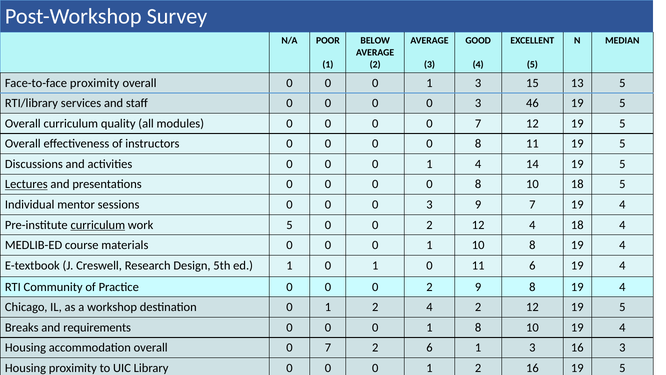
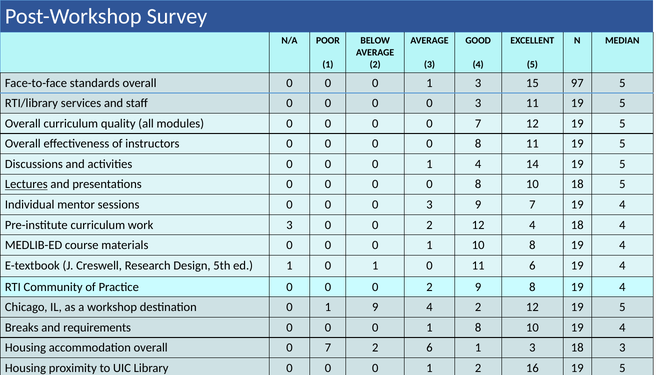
Face-to-face proximity: proximity -> standards (95, 83)
13: 13 -> 97 (577, 83)
3 46: 46 -> 11 (532, 103)
curriculum underline: present -> none (98, 225)
work 5: 5 -> 3 (290, 225)
destination 0 1 2: 2 -> 9 (375, 307)
3 16: 16 -> 18 (577, 347)
